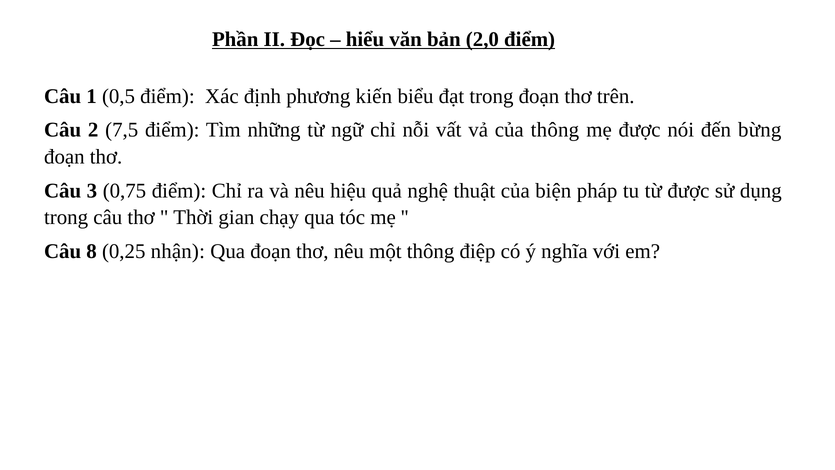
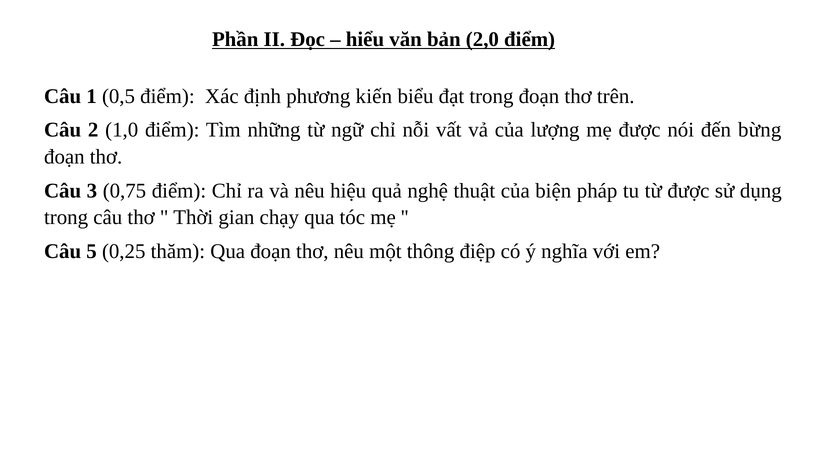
7,5: 7,5 -> 1,0 (122, 130)
của thông: thông -> lượng (555, 130)
8: 8 -> 5 (92, 251)
nhận: nhận -> thăm (178, 251)
